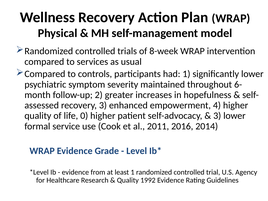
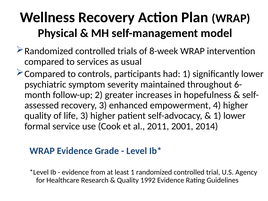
life 0: 0 -> 3 (84, 116)
3: 3 -> 1 (217, 116)
2016: 2016 -> 2001 (182, 126)
